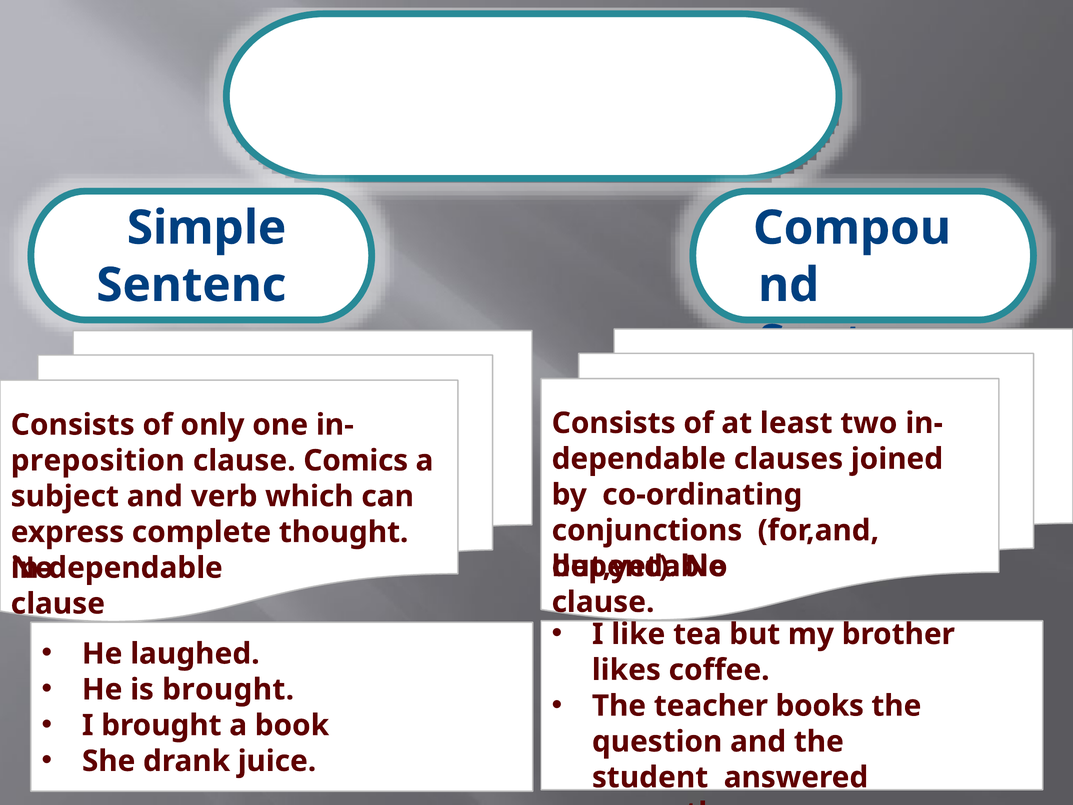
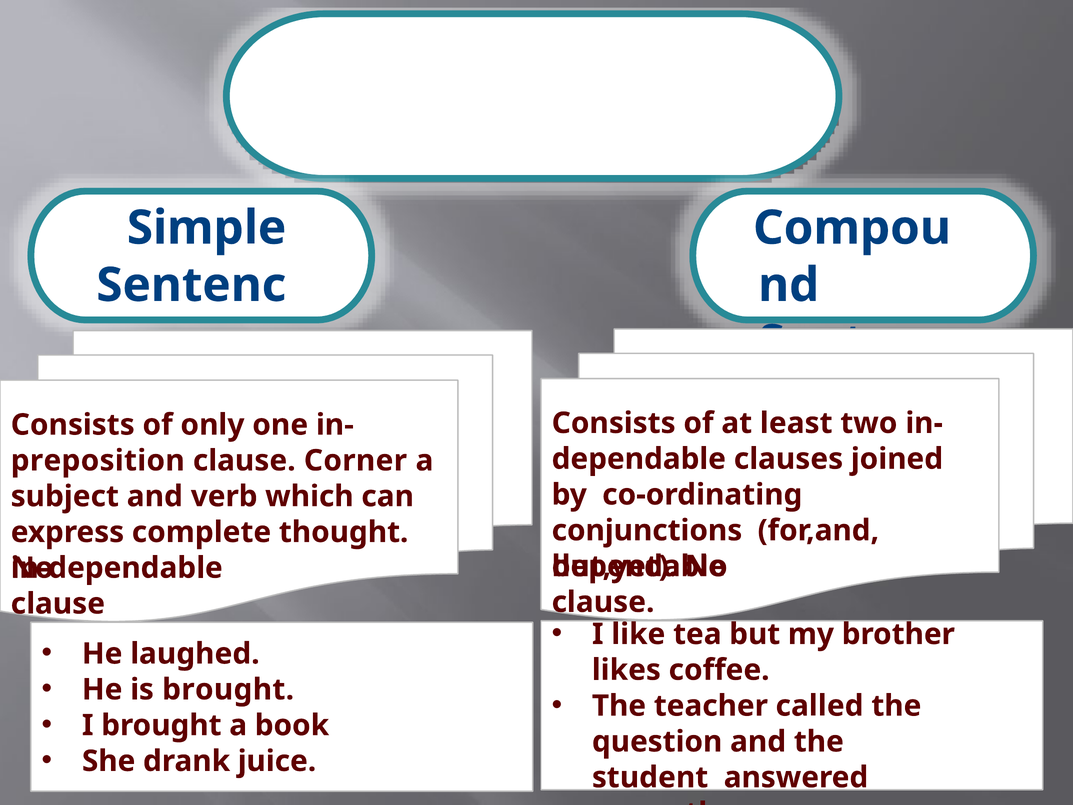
Comics: Comics -> Corner (355, 460)
books: books -> called (820, 706)
